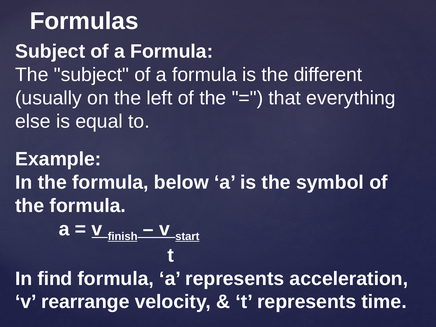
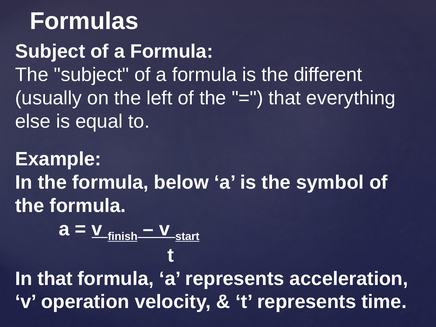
In find: find -> that (55, 279)
rearrange: rearrange -> operation (85, 302)
